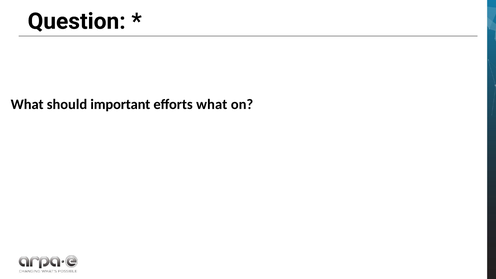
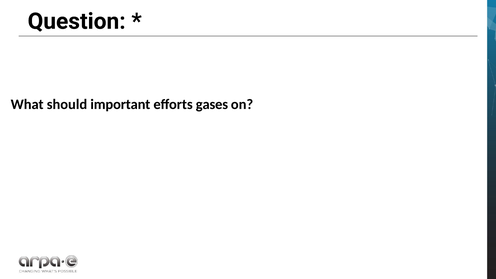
efforts what: what -> gases (212, 104)
